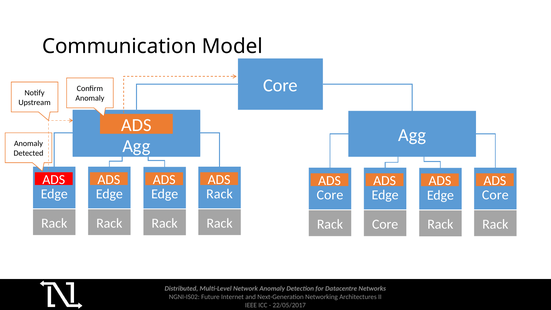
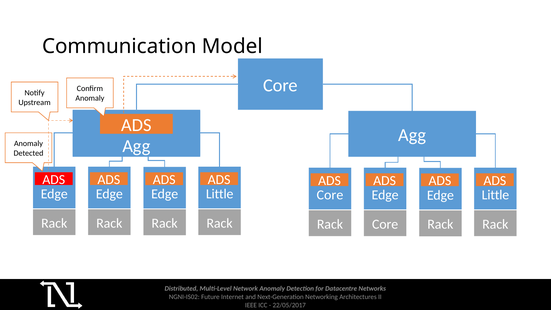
Rack: Rack -> Little (220, 194)
Core: Core -> Little (495, 195)
